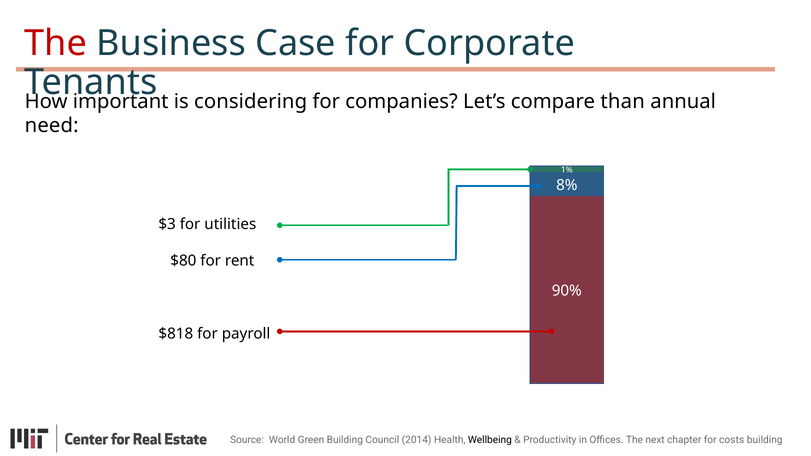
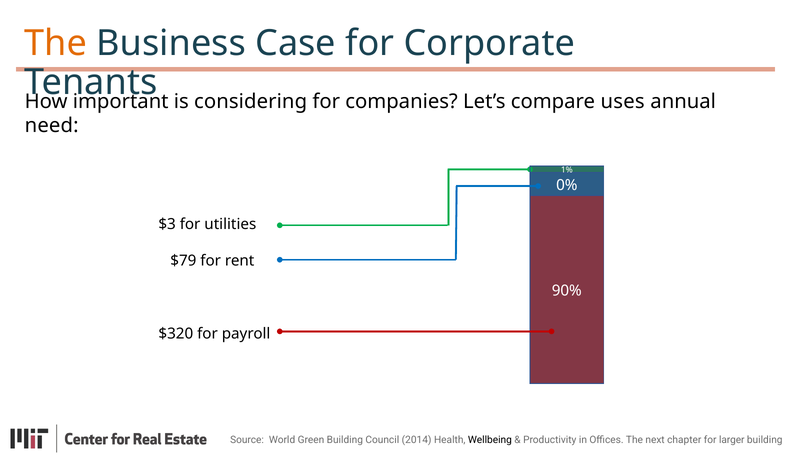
The colour: red -> orange (56, 43)
than: than -> uses (623, 101)
8%: 8% -> 0% (567, 185)
$80: $80 -> $79 (183, 261)
$818: $818 -> $320 (176, 334)
costs: costs -> larger (732, 440)
